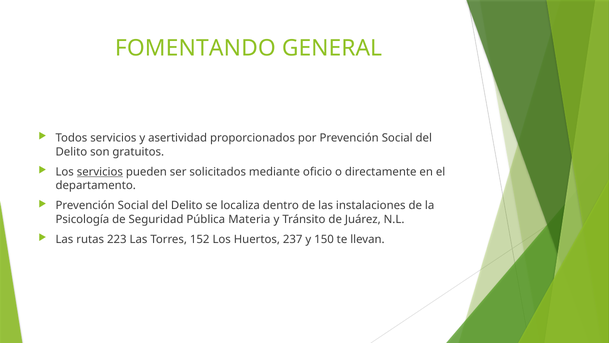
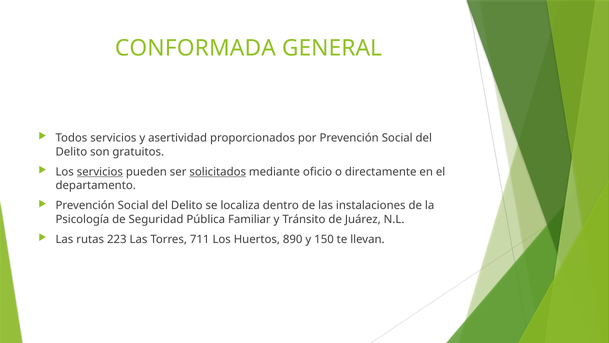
FOMENTANDO: FOMENTANDO -> CONFORMADA (195, 48)
solicitados underline: none -> present (218, 172)
Materia: Materia -> Familiar (249, 219)
152: 152 -> 711 (200, 239)
237: 237 -> 890 (293, 239)
